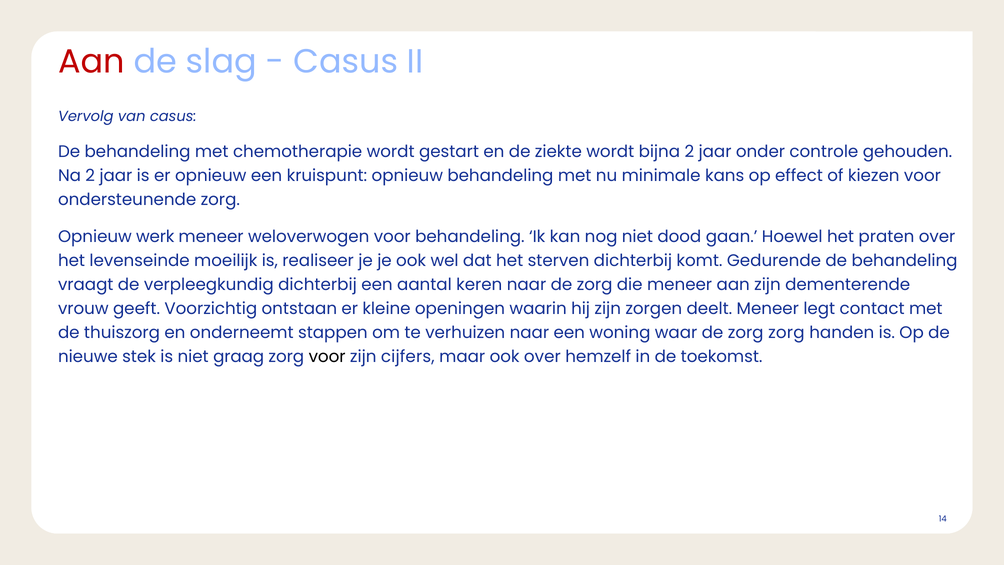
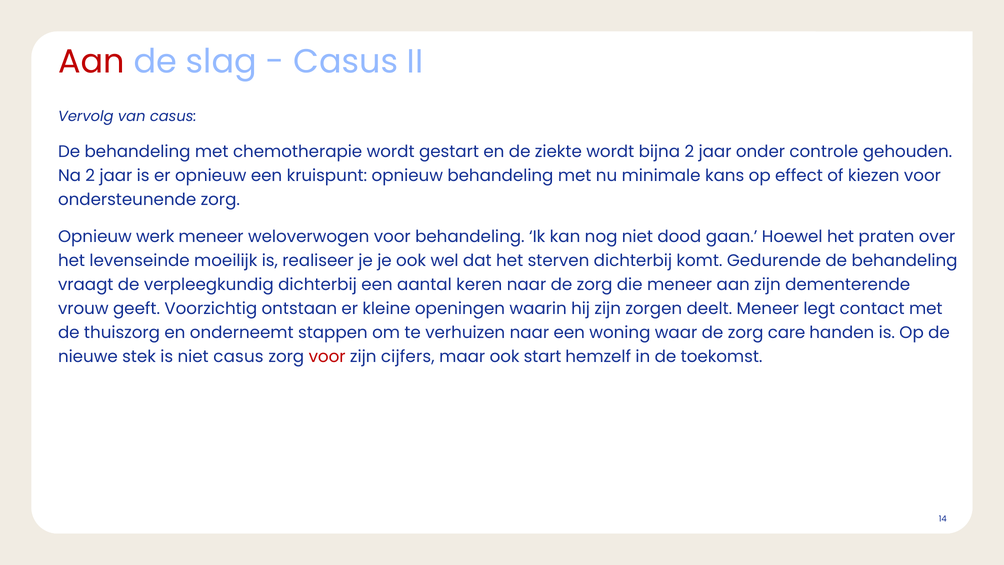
zorg zorg: zorg -> care (787, 333)
niet graag: graag -> casus (238, 357)
voor colour: black -> red (327, 357)
ook over: over -> start (543, 357)
